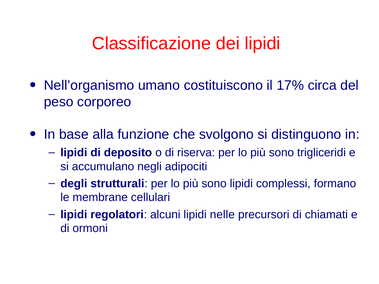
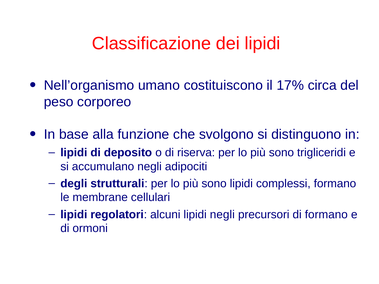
lipidi nelle: nelle -> negli (222, 215)
di chiamati: chiamati -> formano (326, 215)
